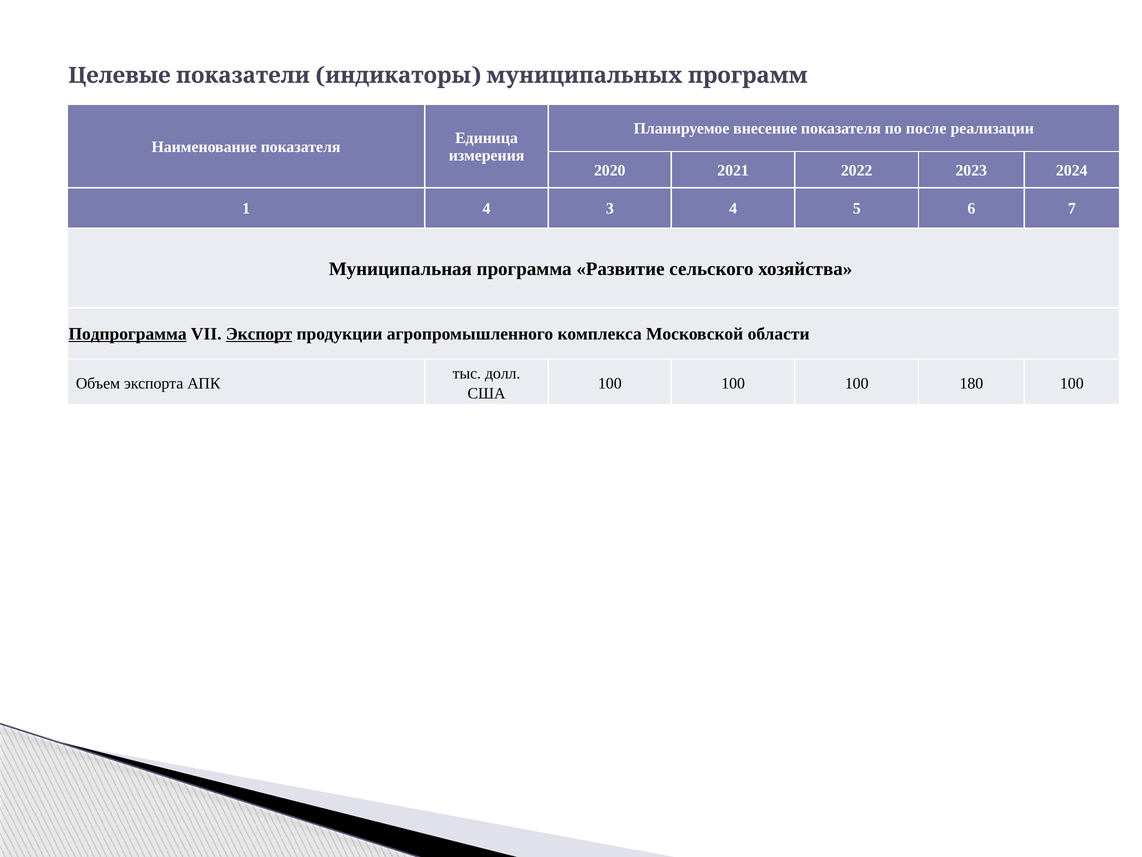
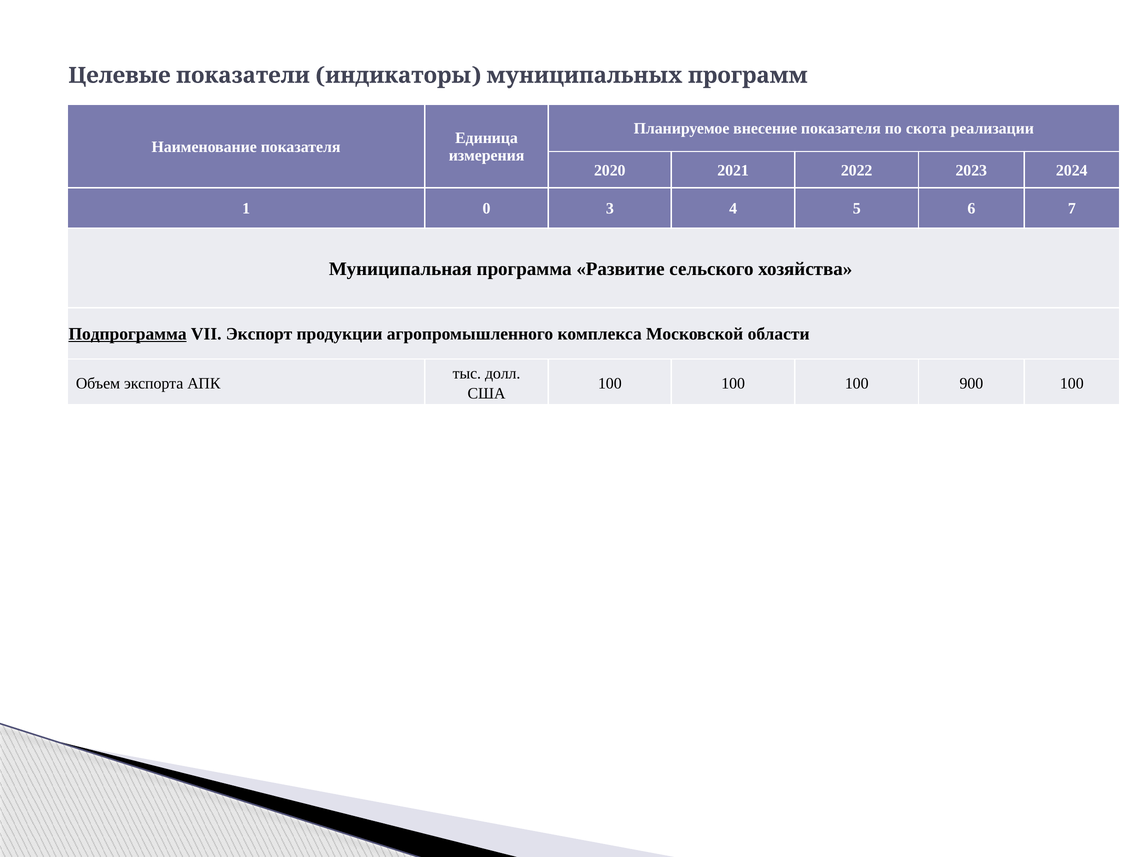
после: после -> скота (926, 129)
1 4: 4 -> 0 (487, 209)
Экспорт underline: present -> none (259, 334)
180: 180 -> 900 (971, 383)
